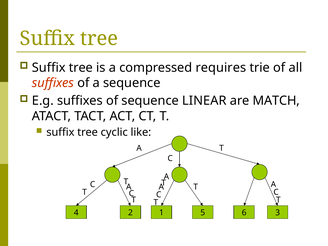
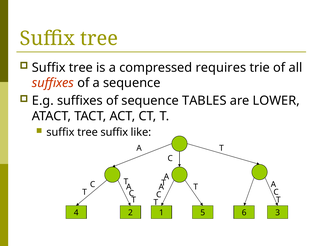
LINEAR: LINEAR -> TABLES (204, 101)
MATCH: MATCH -> LOWER (276, 101)
tree cyclic: cyclic -> suffix (114, 132)
